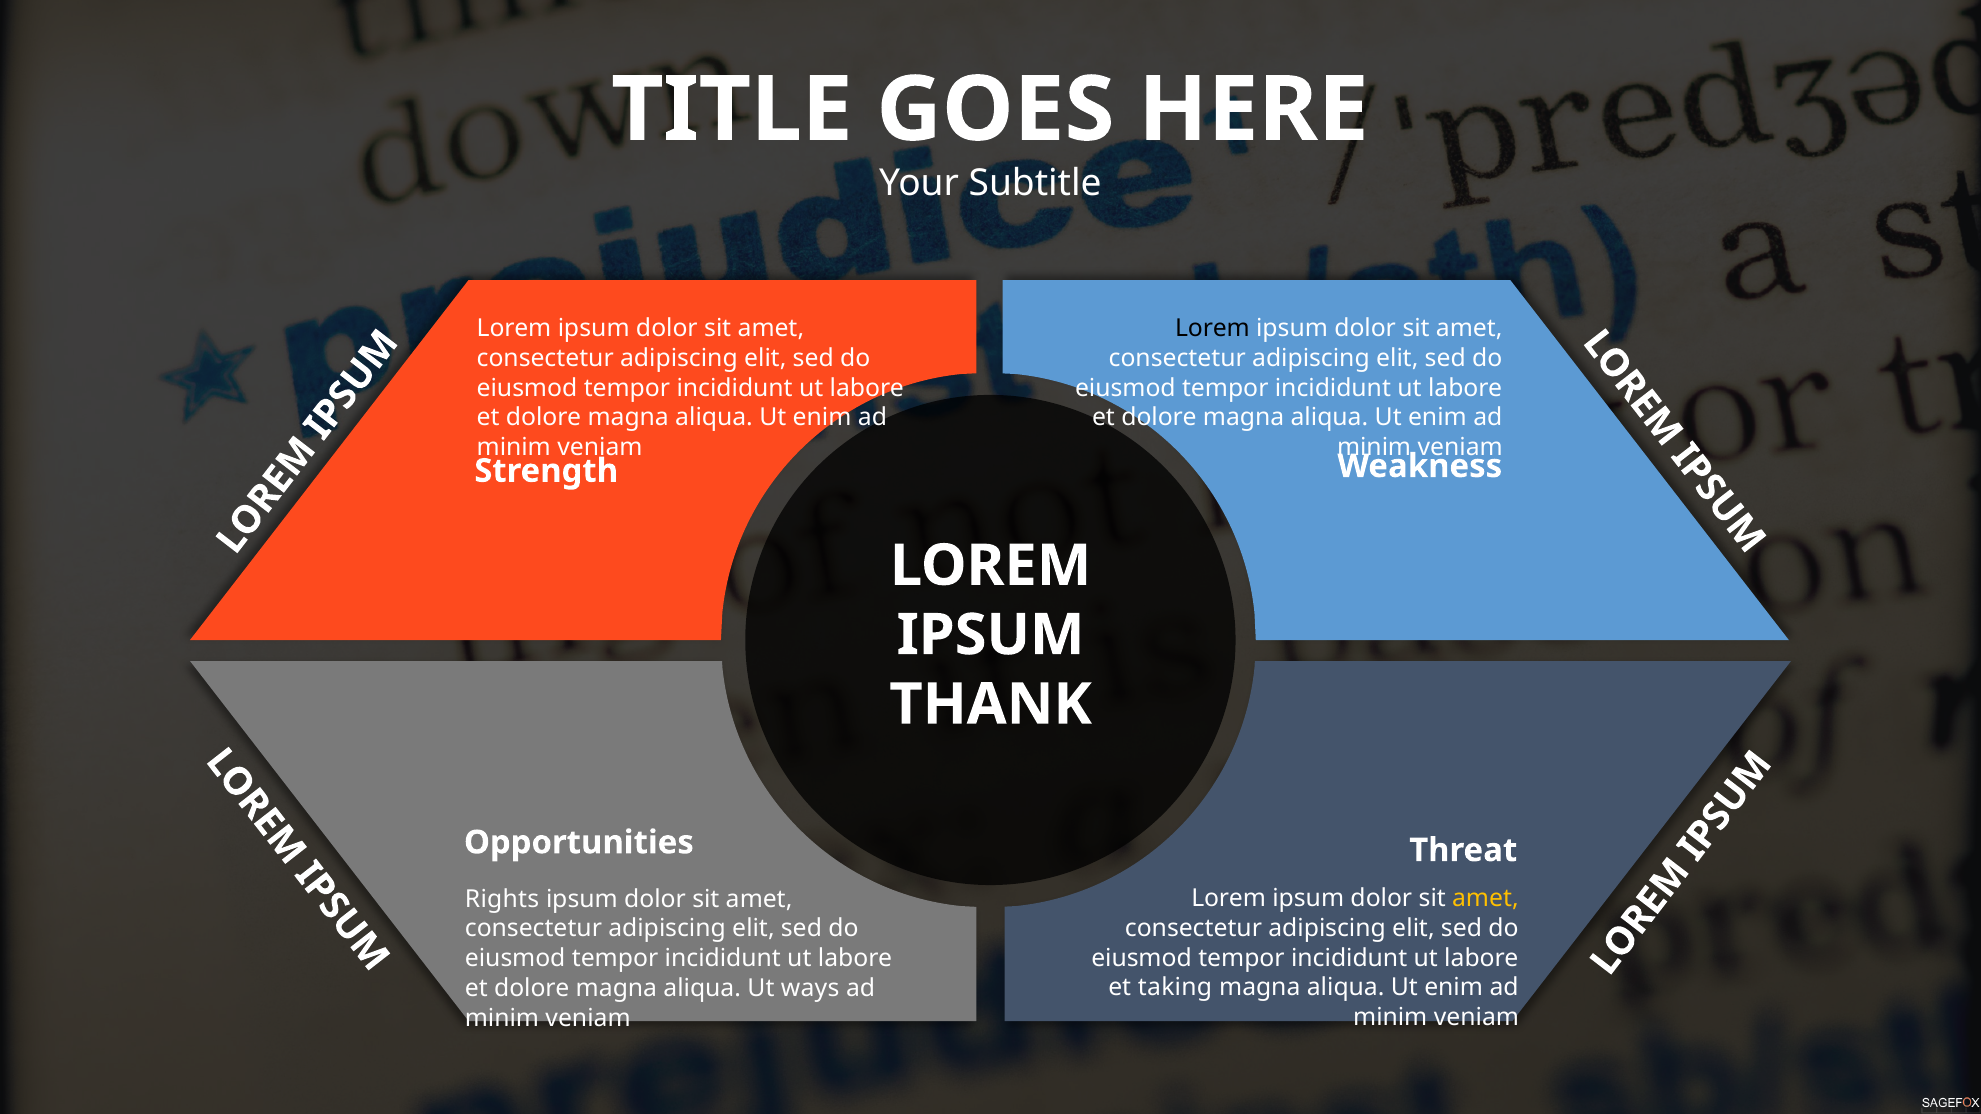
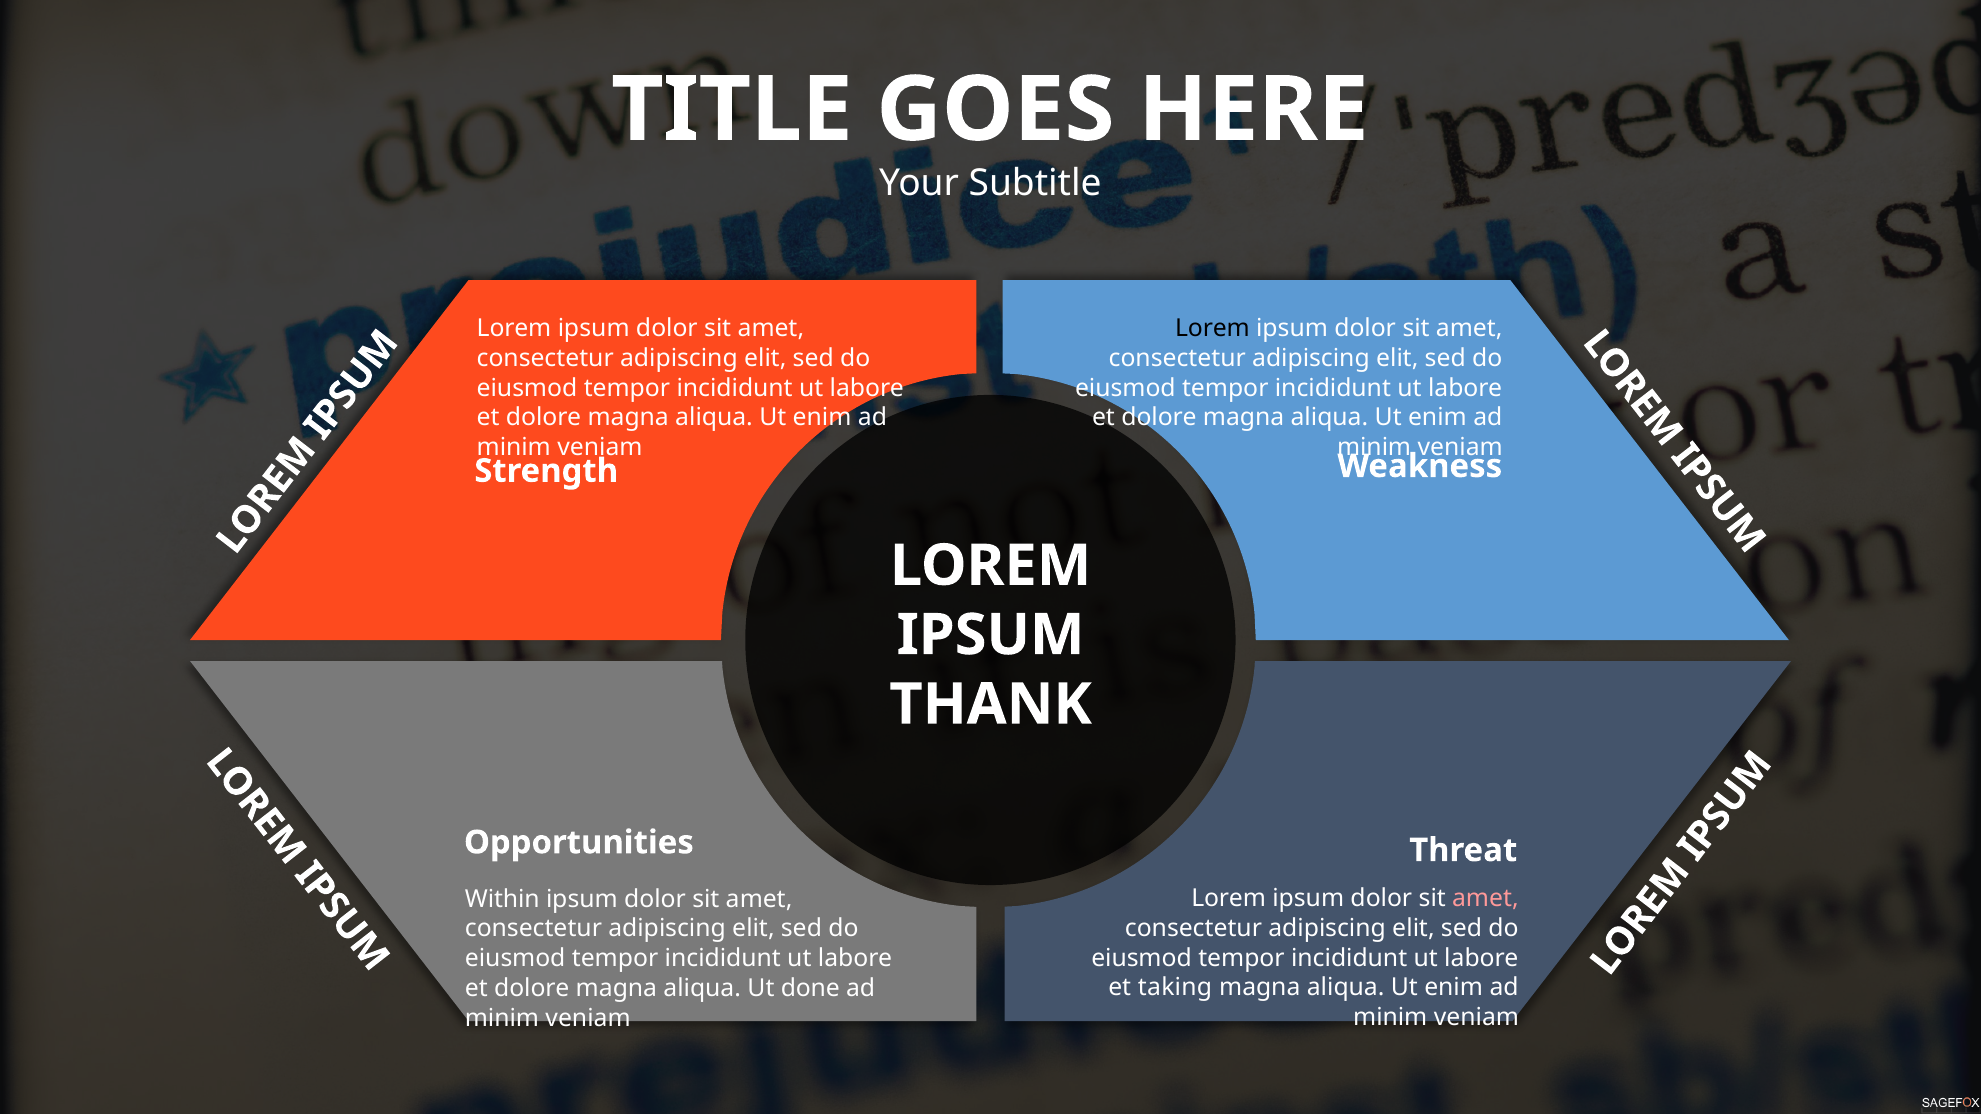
amet colour: yellow -> pink (1485, 899)
Rights: Rights -> Within (502, 899)
ways: ways -> done (810, 988)
